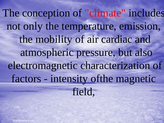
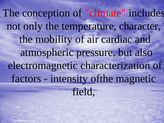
emission: emission -> character (140, 26)
